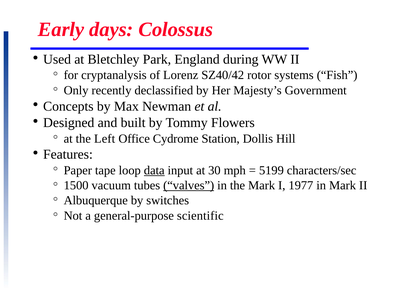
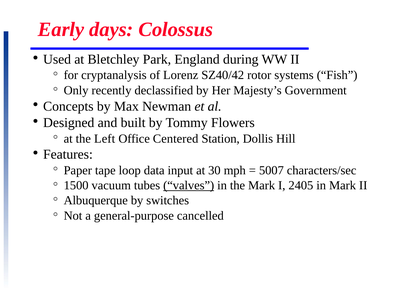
Cydrome: Cydrome -> Centered (176, 139)
data underline: present -> none (154, 170)
5199: 5199 -> 5007 (271, 170)
1977: 1977 -> 2405 (301, 186)
scientific: scientific -> cancelled (200, 216)
